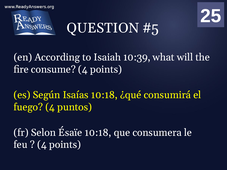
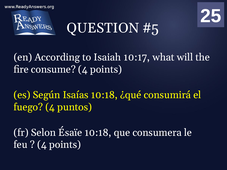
10:39: 10:39 -> 10:17 (137, 57)
